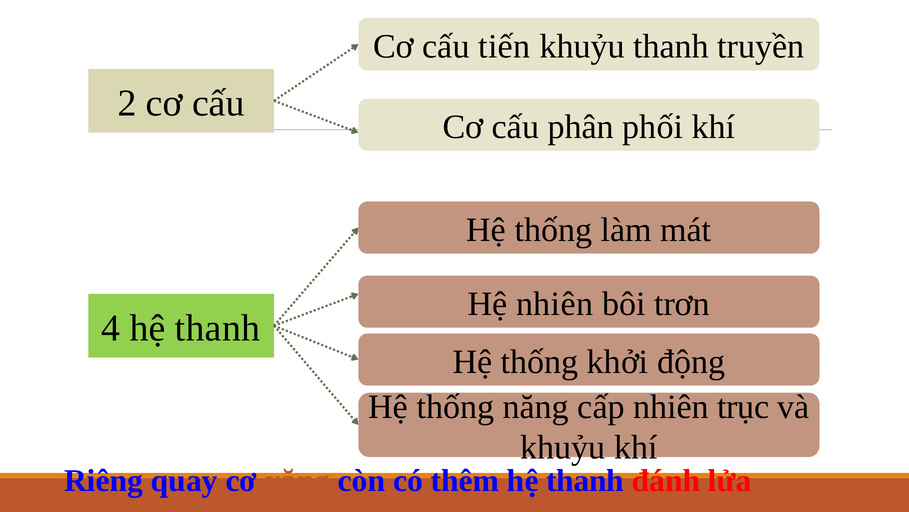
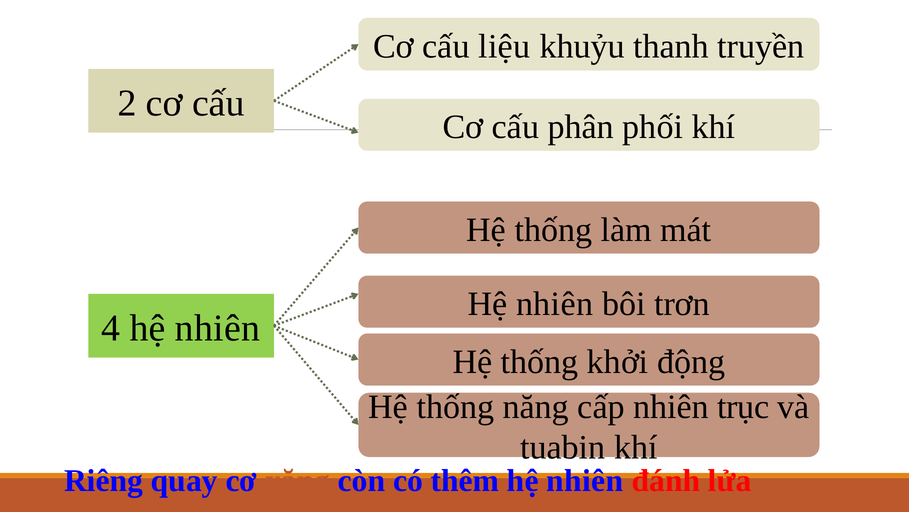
tiến: tiến -> liệu (504, 47)
4 hệ thanh: thanh -> nhiên (218, 328)
khuỷu: khuỷu -> tuabin (563, 447)
thêm hệ thanh: thanh -> nhiên (585, 480)
